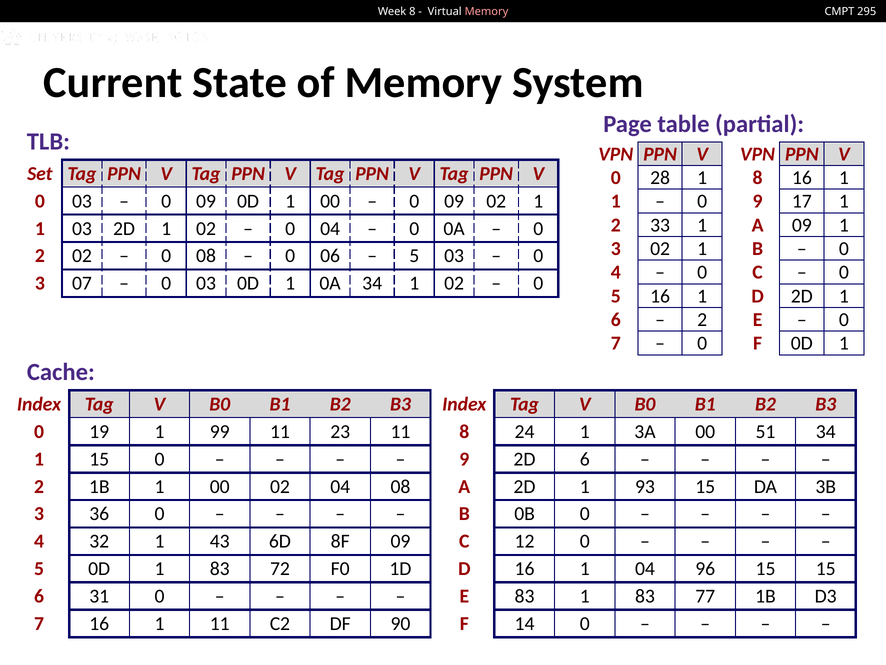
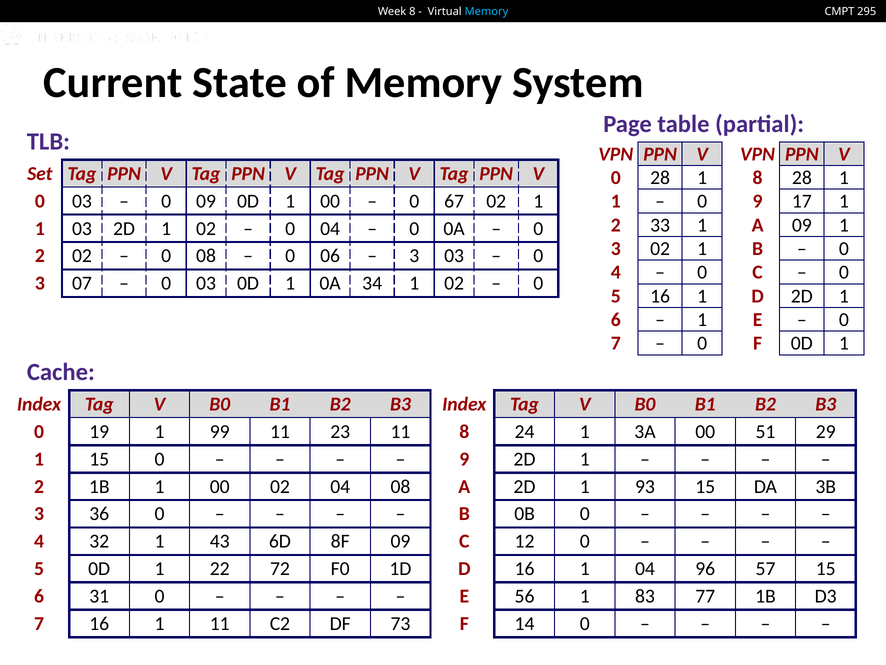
Memory colour: pink -> light blue (486, 12)
8 16: 16 -> 28 (802, 178)
09: 09 -> 67 (454, 201)
5: 5 -> 3 (414, 256)
2: 2 -> 1 (702, 320)
51 34: 34 -> 29 (826, 431)
9 2D 6: 6 -> 1 (585, 459)
0D 1 83: 83 -> 22 (220, 569)
96 15: 15 -> 57 (766, 569)
E 83: 83 -> 56 (525, 596)
90: 90 -> 73 (400, 623)
